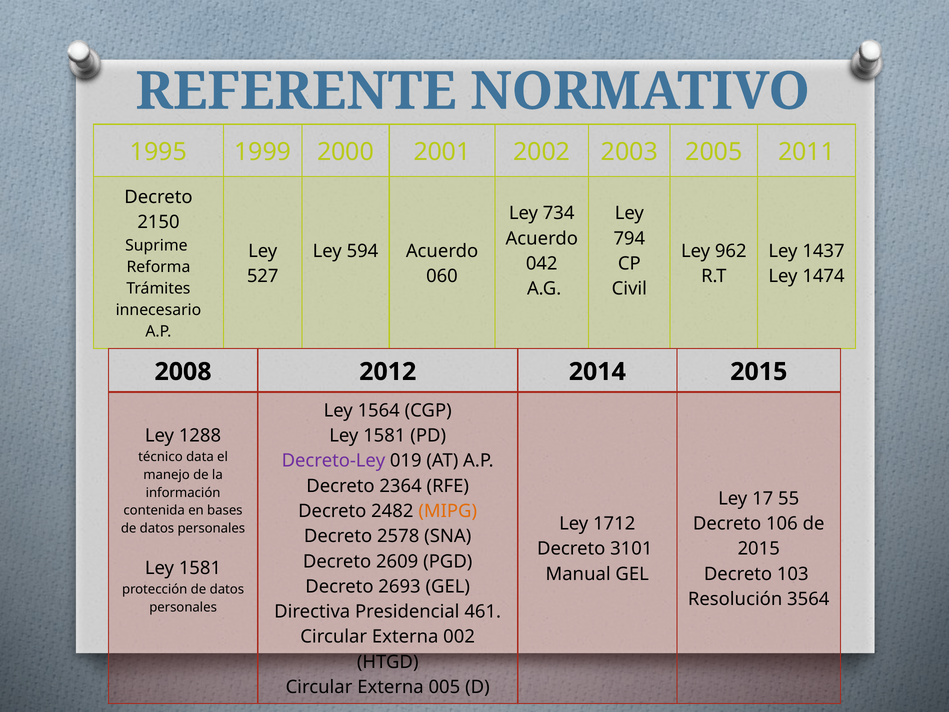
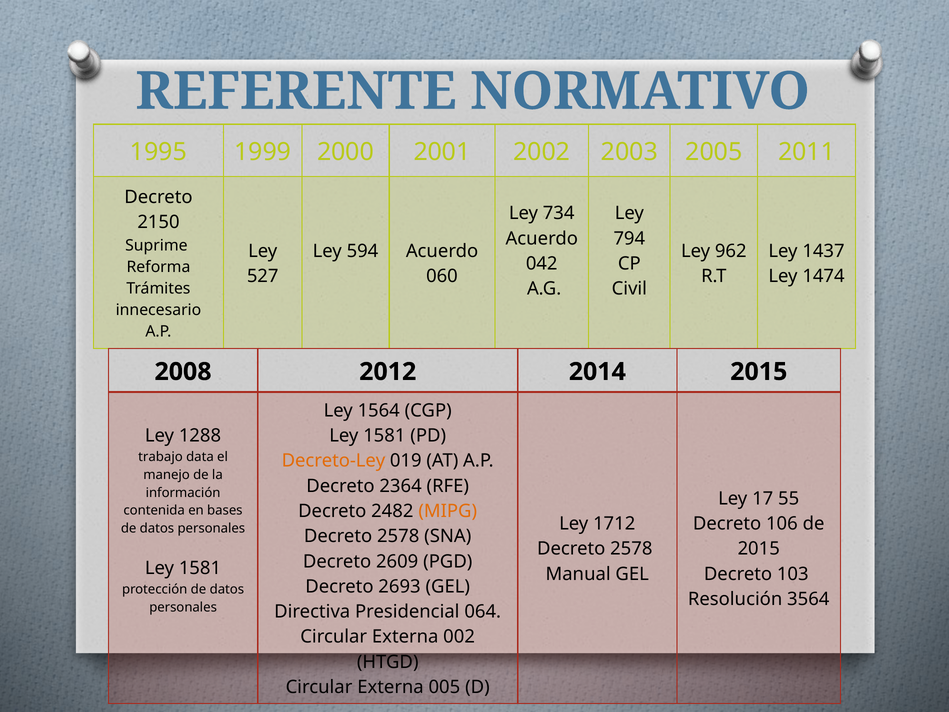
técnico: técnico -> trabajo (160, 457)
Decreto-Ley colour: purple -> orange (333, 461)
3101: 3101 -> 2578 (631, 549)
461: 461 -> 064 (483, 612)
